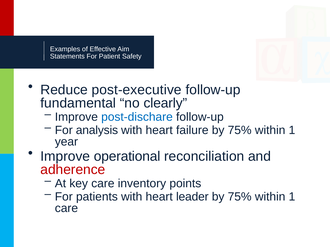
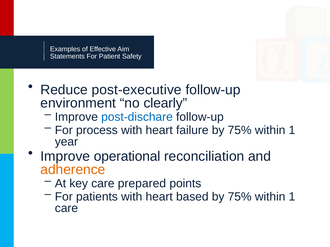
fundamental: fundamental -> environment (78, 103)
analysis: analysis -> process (97, 131)
adherence colour: red -> orange (73, 170)
inventory: inventory -> prepared (142, 184)
leader: leader -> based (192, 197)
